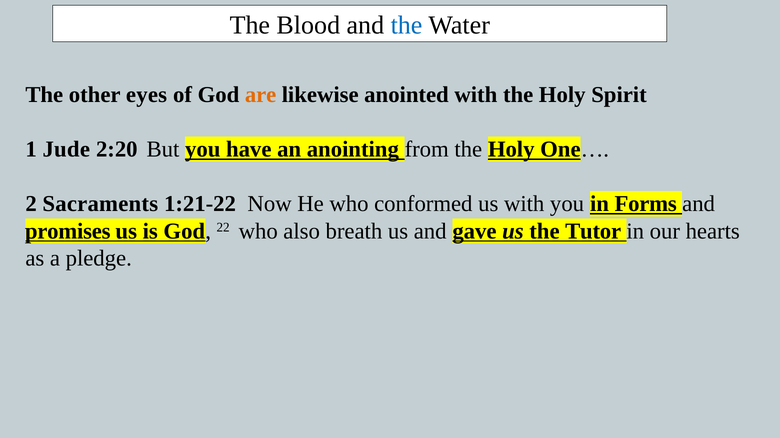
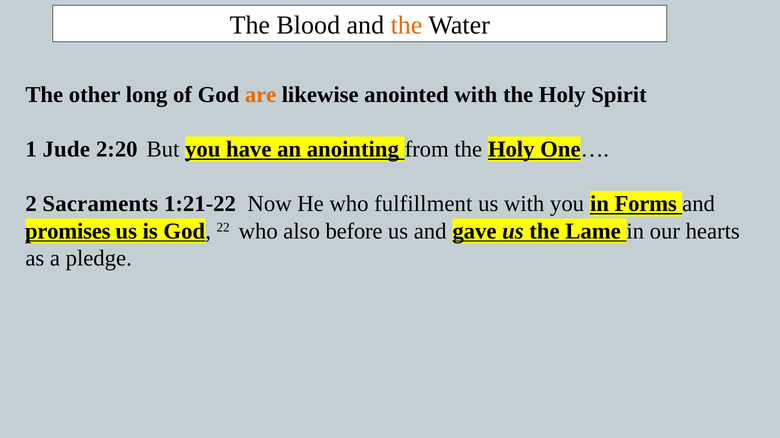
the colour: blue -> orange (407, 25)
eyes: eyes -> long (147, 95)
conformed: conformed -> fulfillment (423, 204)
breath: breath -> before (354, 231)
Tutor: Tutor -> Lame (593, 231)
